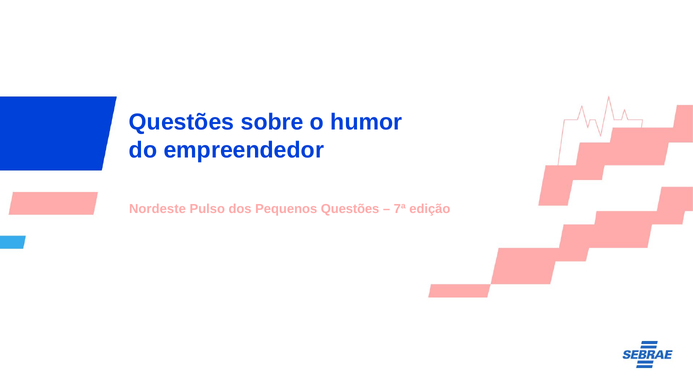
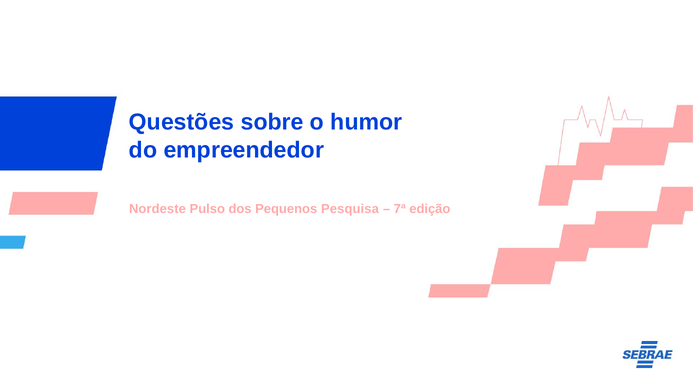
Pequenos Questões: Questões -> Pesquisa (350, 209)
